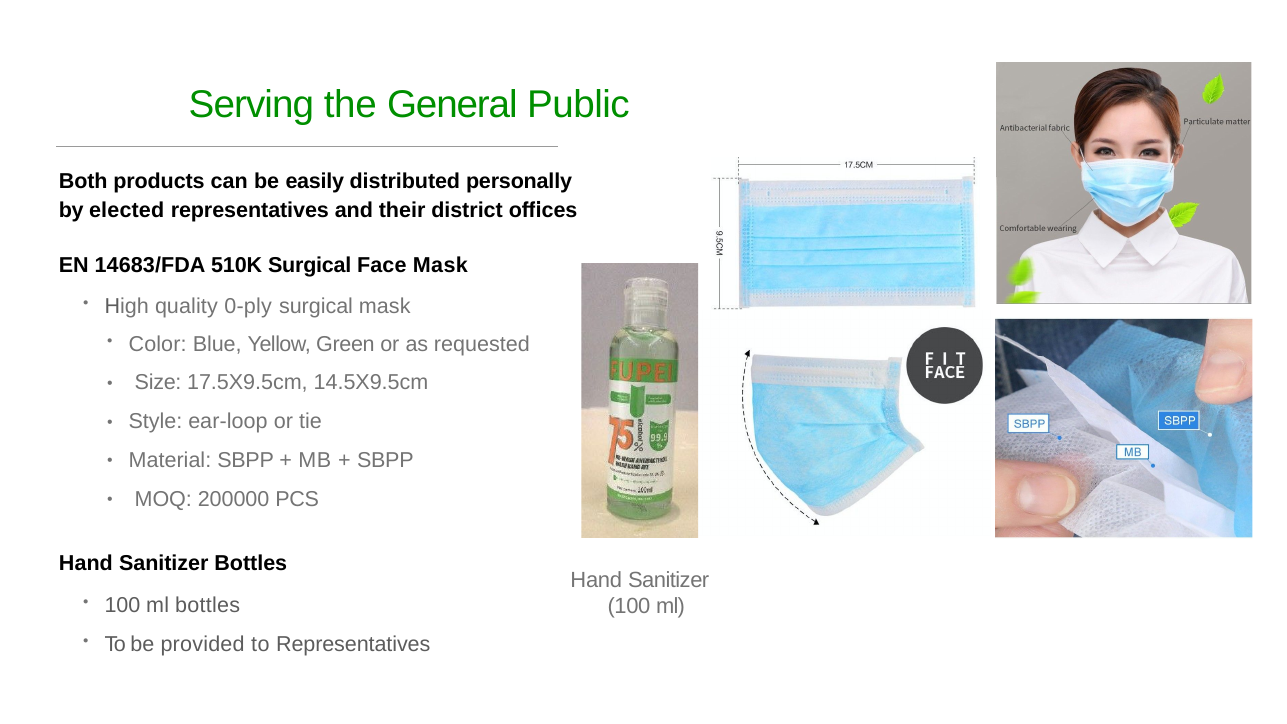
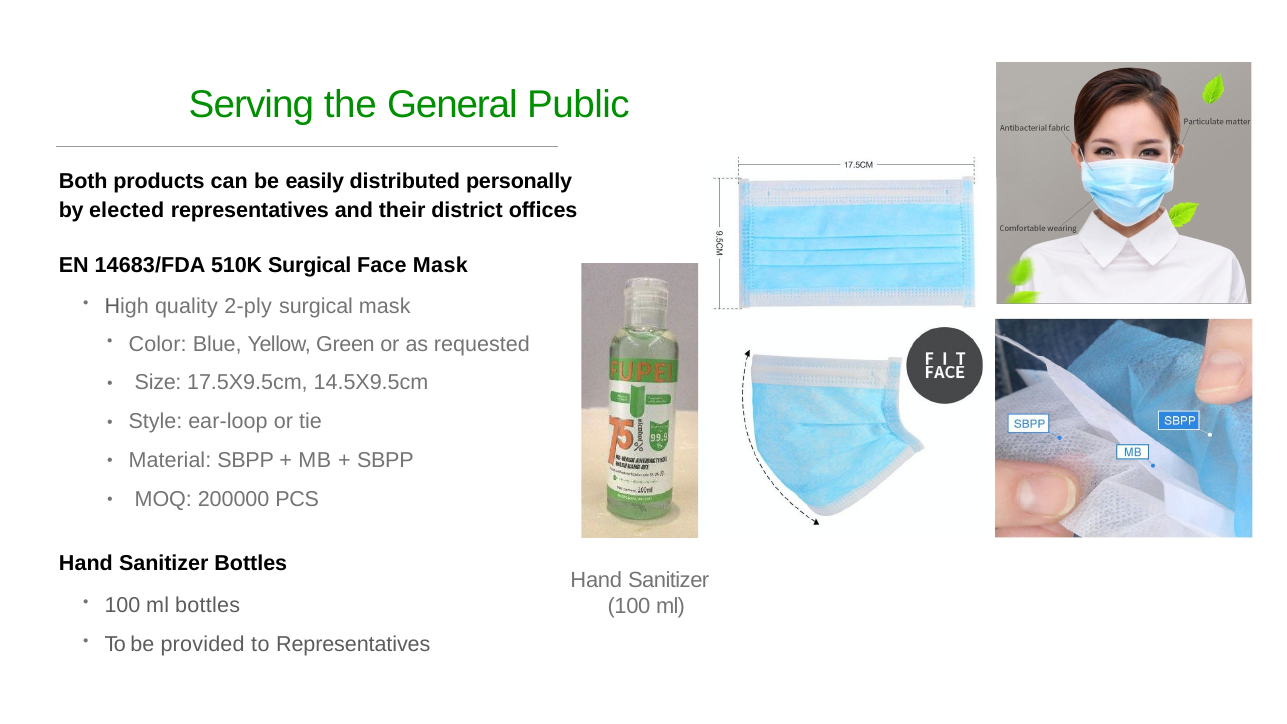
0-ply: 0-ply -> 2-ply (248, 307)
